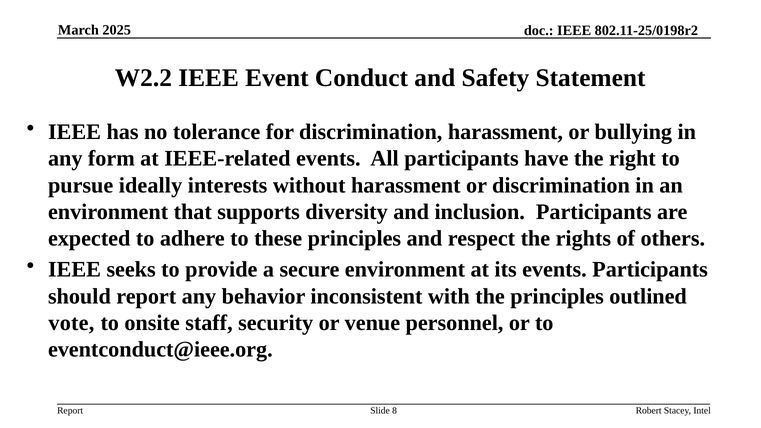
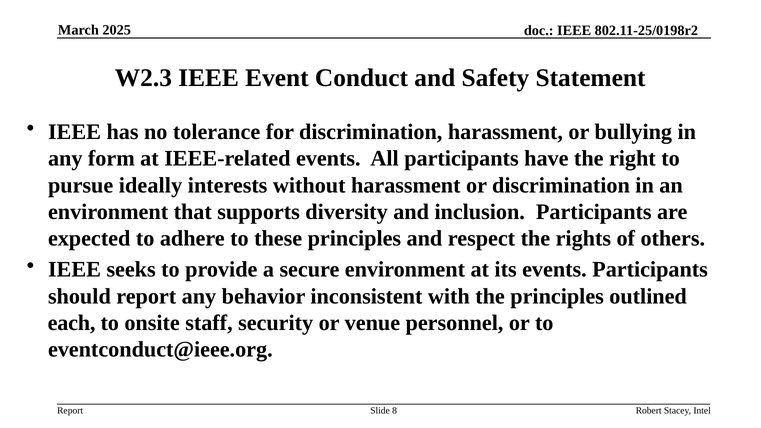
W2.2: W2.2 -> W2.3 (143, 78)
vote: vote -> each (72, 323)
